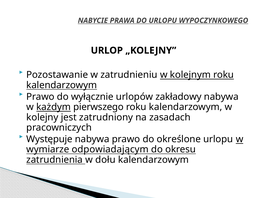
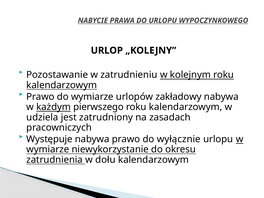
do wyłącznie: wyłącznie -> wymiarze (92, 97)
kolejny: kolejny -> udziela (42, 117)
określone: określone -> wyłącznie (179, 139)
odpowiadającym: odpowiadającym -> niewykorzystanie (110, 149)
